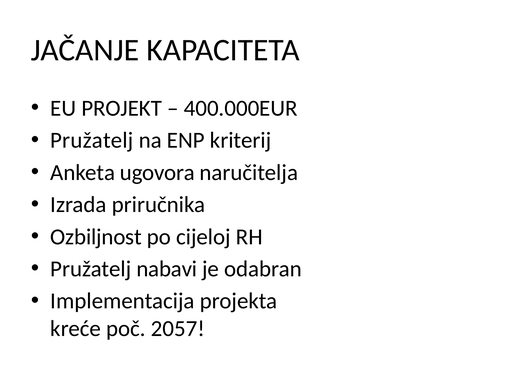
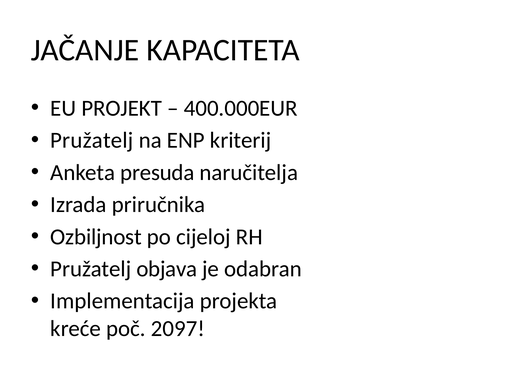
ugovora: ugovora -> presuda (157, 173)
nabavi: nabavi -> objava (167, 269)
2057: 2057 -> 2097 (178, 329)
